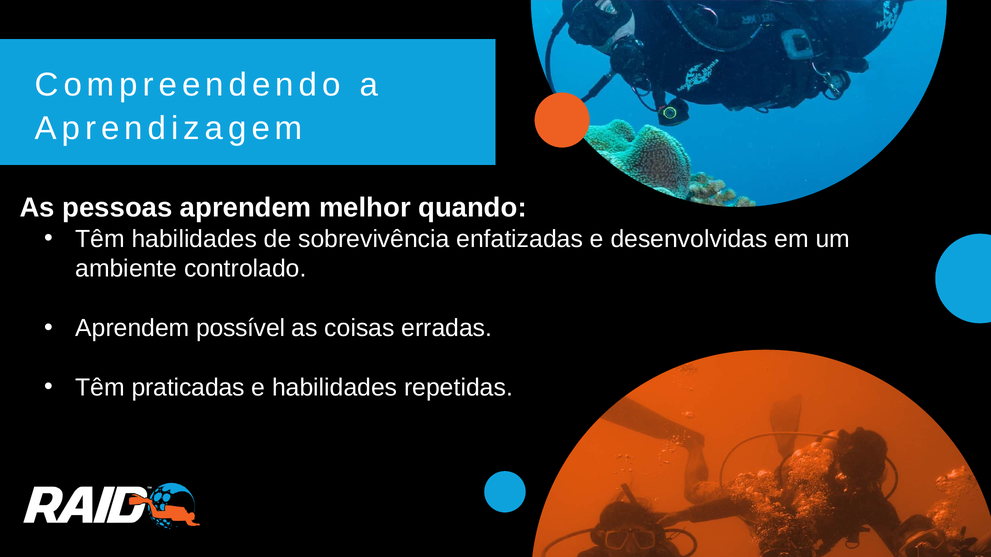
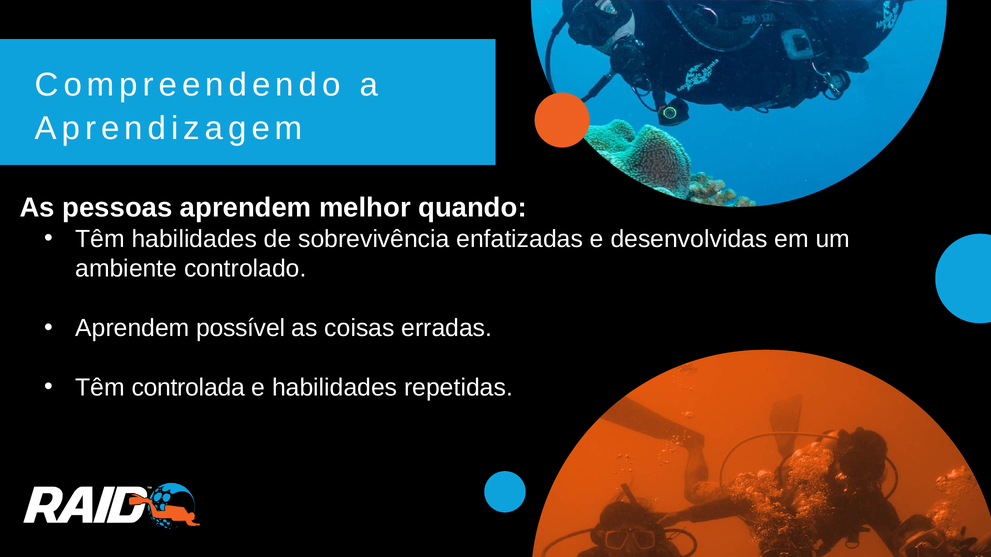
praticadas: praticadas -> controlada (188, 388)
